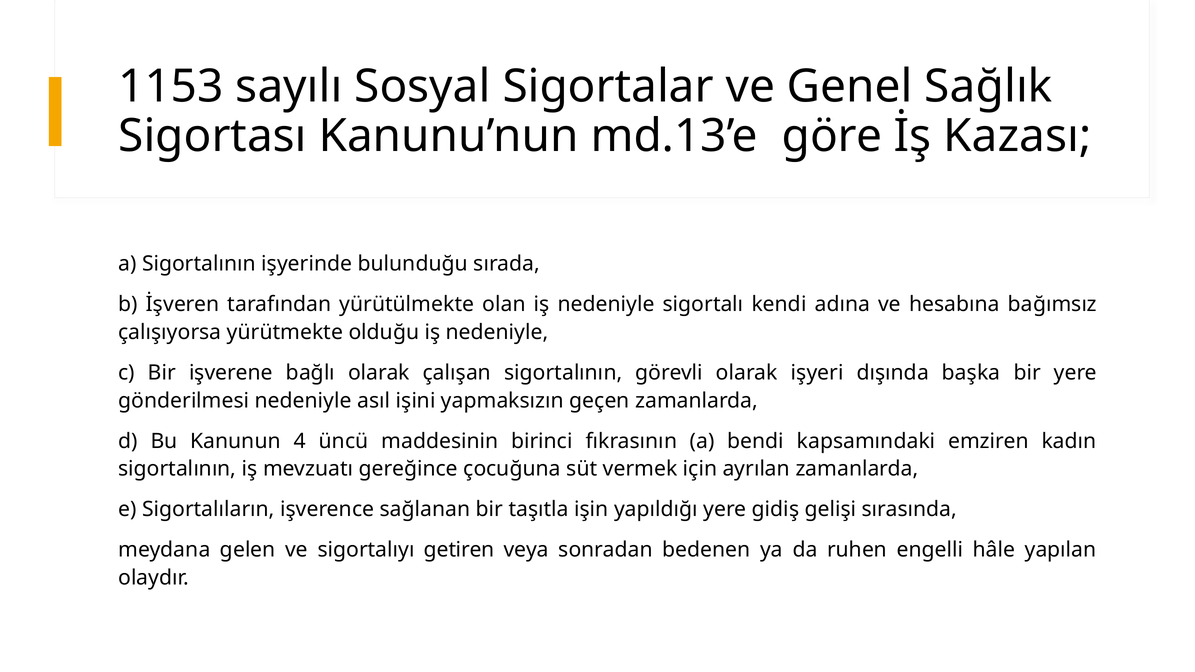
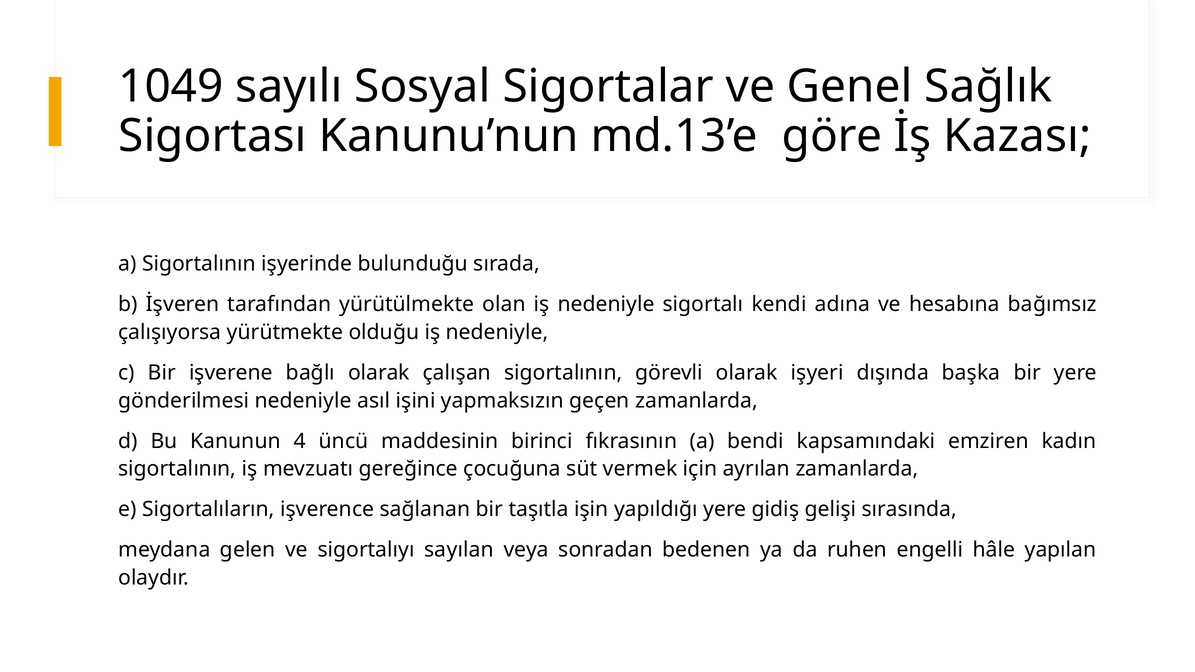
1153: 1153 -> 1049 (171, 86)
getiren: getiren -> sayılan (459, 550)
